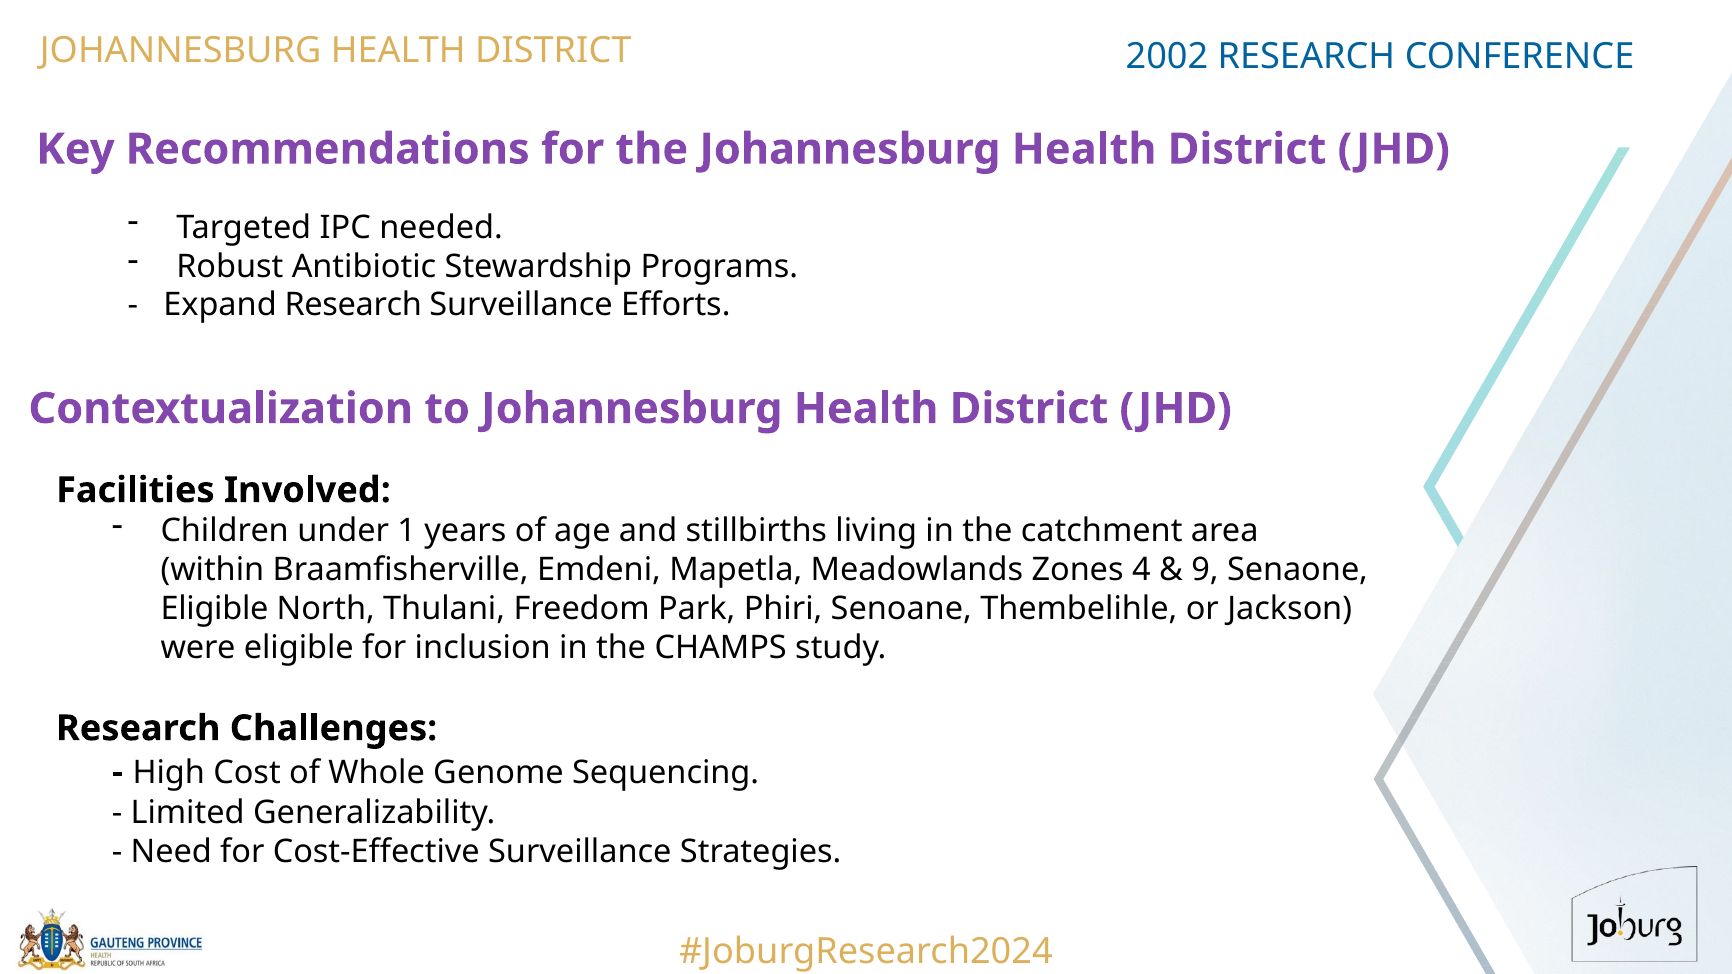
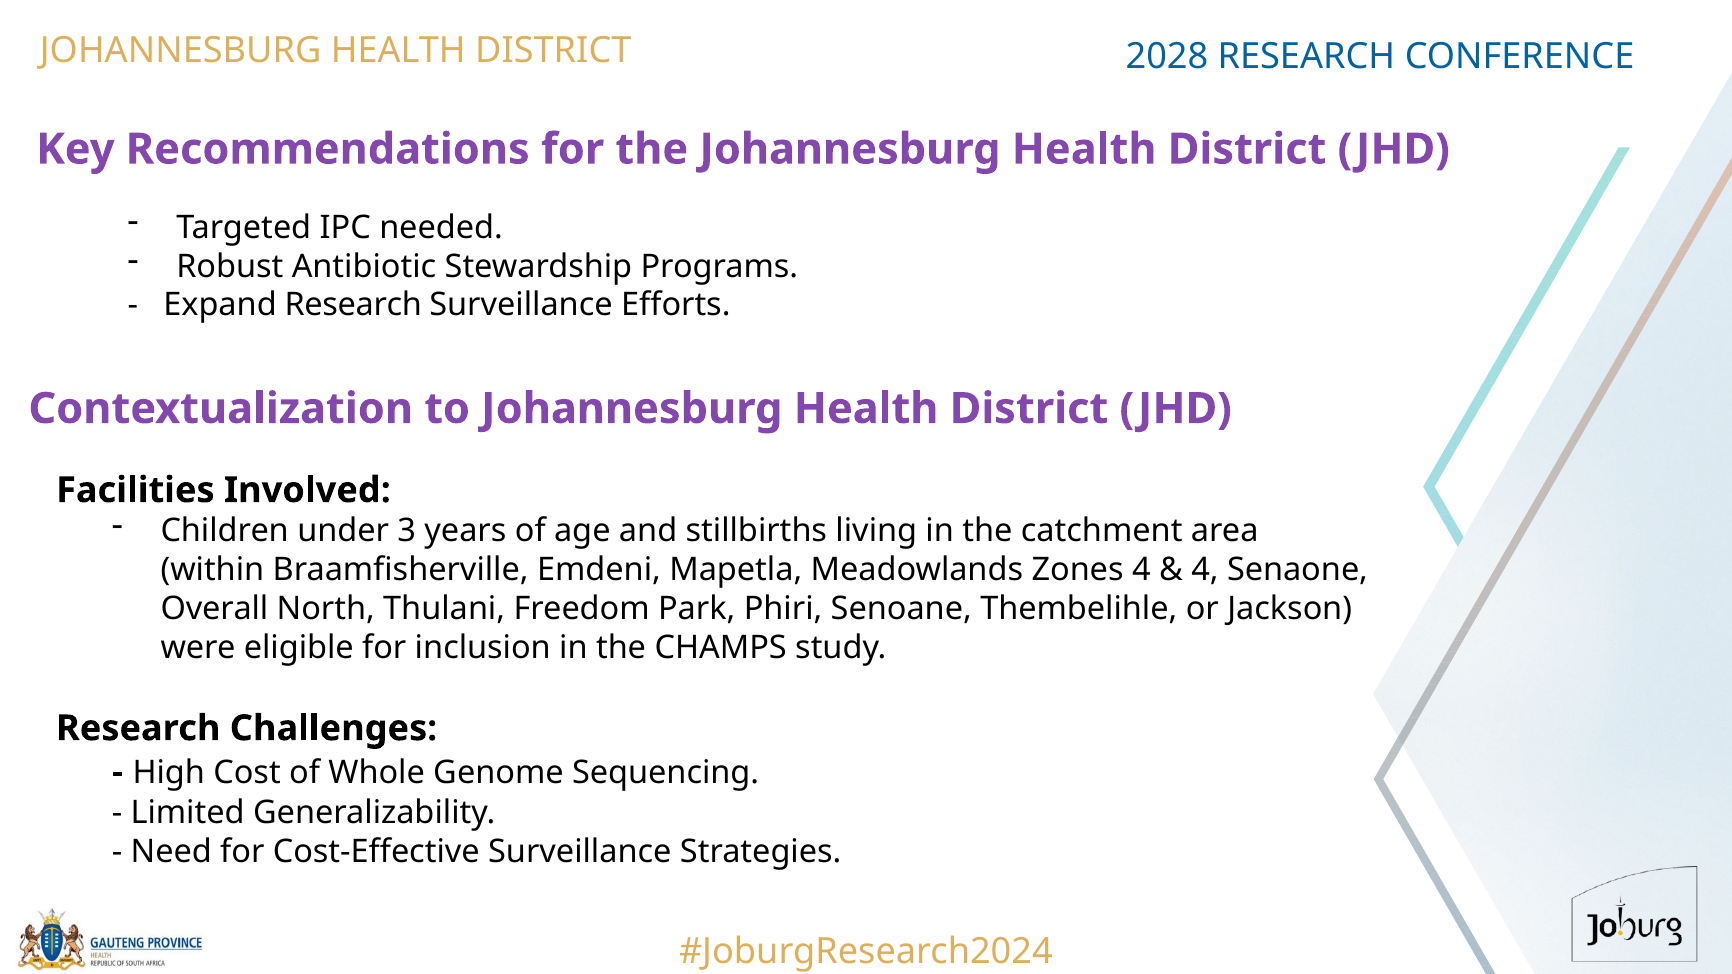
2002: 2002 -> 2028 (1167, 56)
1: 1 -> 3 (407, 531)
9: 9 -> 4 (1205, 570)
Eligible: Eligible -> Overall (214, 609)
